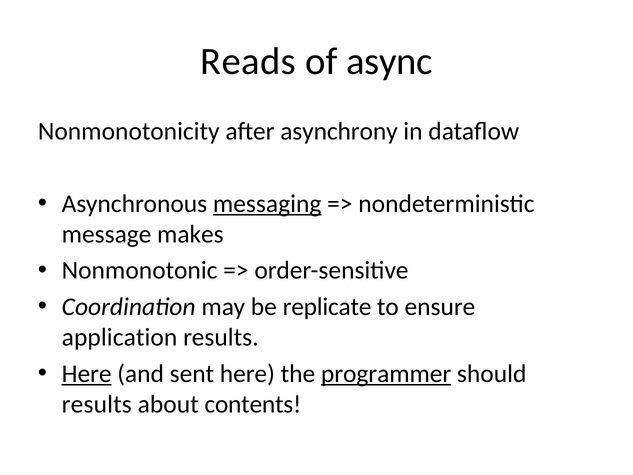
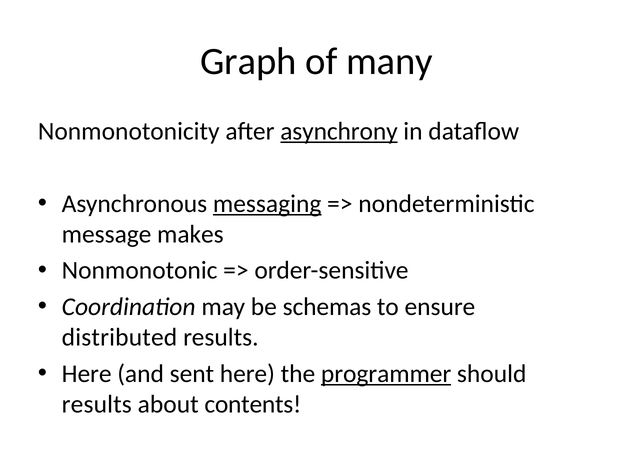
Reads: Reads -> Graph (248, 61)
async: async -> many (389, 61)
asynchrony underline: none -> present (339, 131)
replicate: replicate -> schemas (327, 307)
application: application -> distributed (119, 337)
Here underline: present -> none (87, 373)
